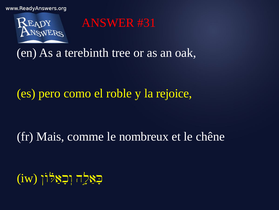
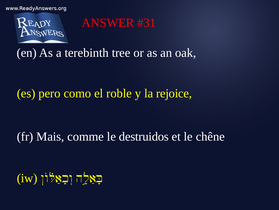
nombreux: nombreux -> destruidos (144, 136)
